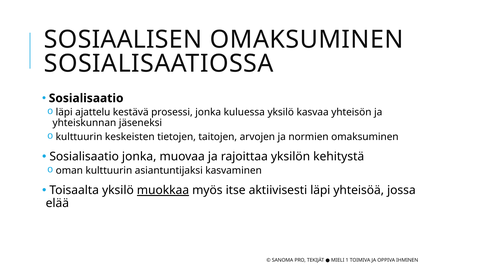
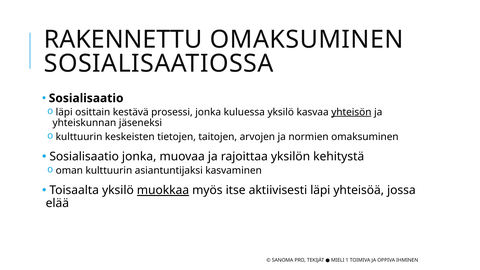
SOSIAALISEN: SOSIAALISEN -> RAKENNETTU (123, 39)
ajattelu: ajattelu -> osittain (93, 112)
yhteisön underline: none -> present (351, 112)
